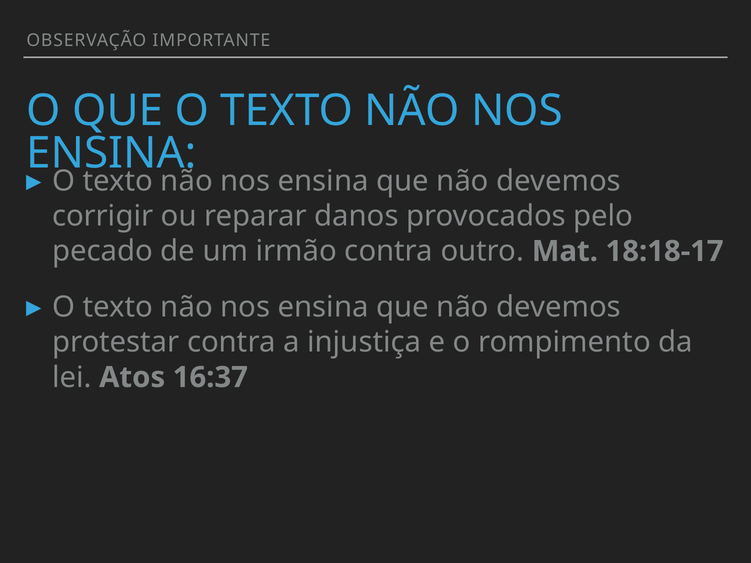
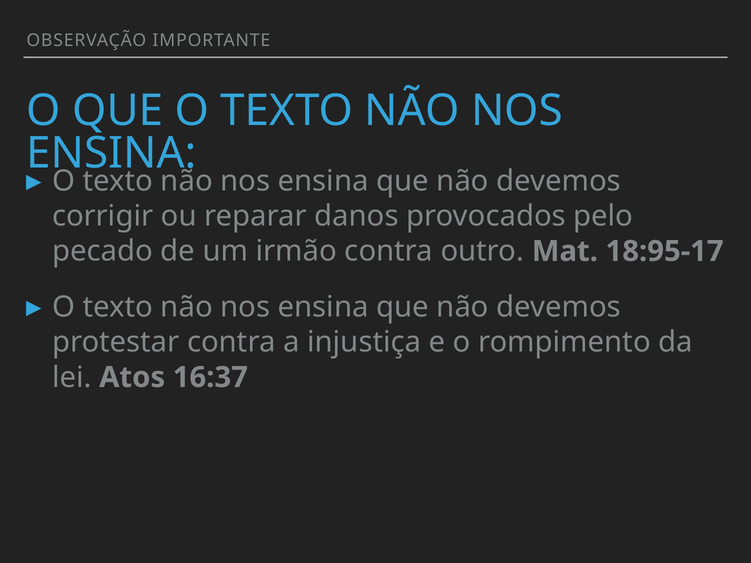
18:18-17: 18:18-17 -> 18:95-17 (665, 251)
